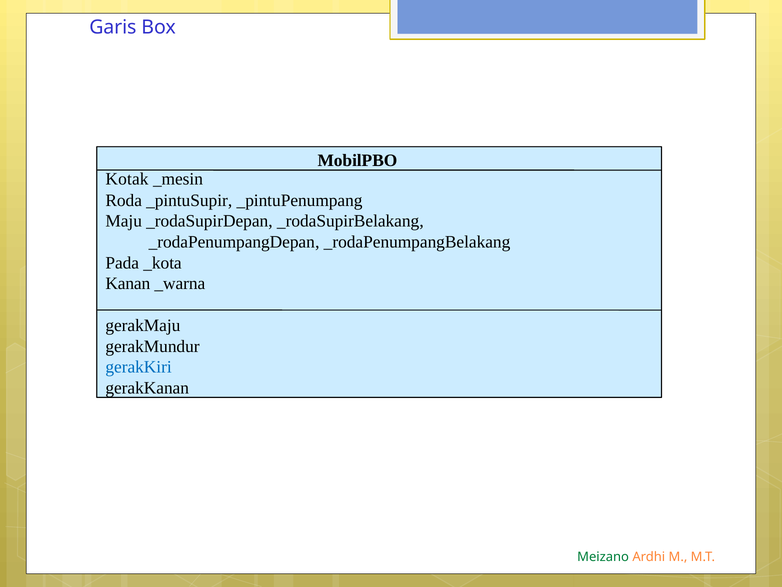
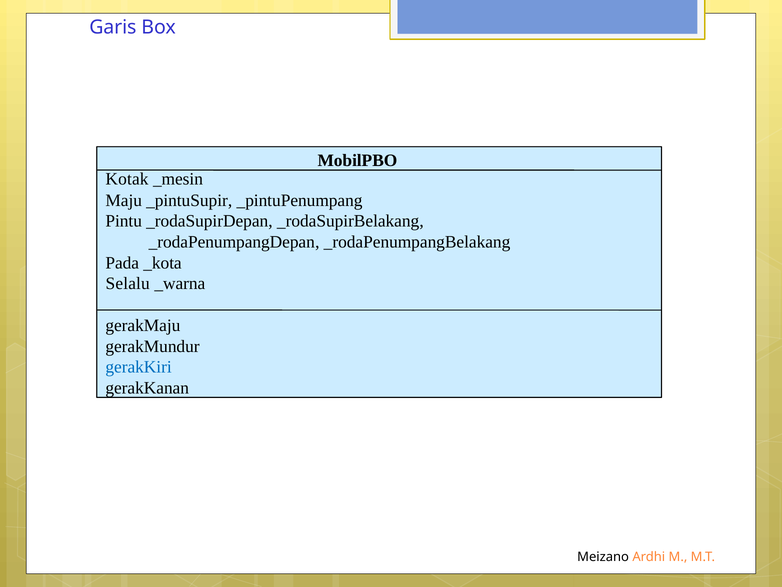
Roda: Roda -> Maju (124, 200)
Maju: Maju -> Pintu (124, 221)
Kanan: Kanan -> Selalu (128, 284)
Meizano colour: green -> black (603, 556)
